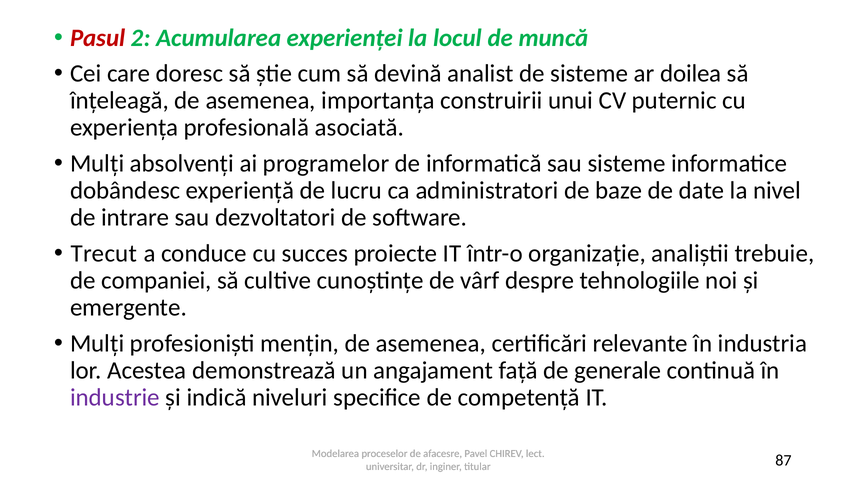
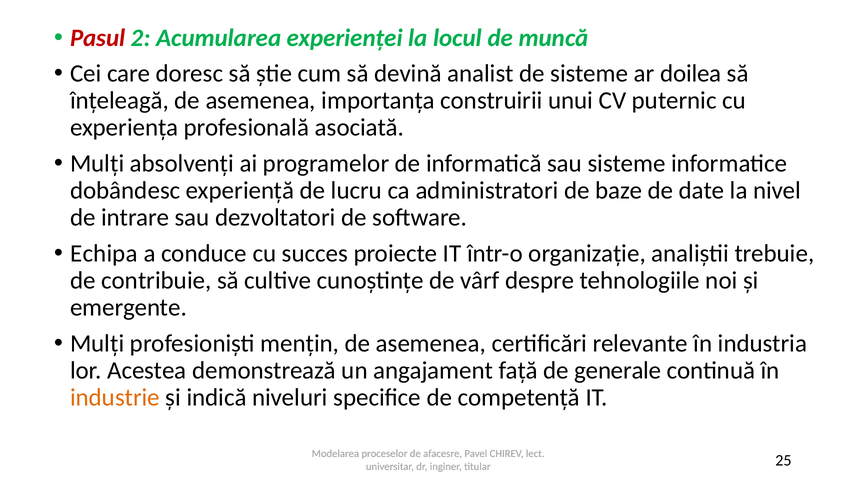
Trecut: Trecut -> Echipa (104, 254)
companiei: companiei -> contribuie (156, 281)
industrie colour: purple -> orange (115, 398)
87: 87 -> 25 (783, 461)
